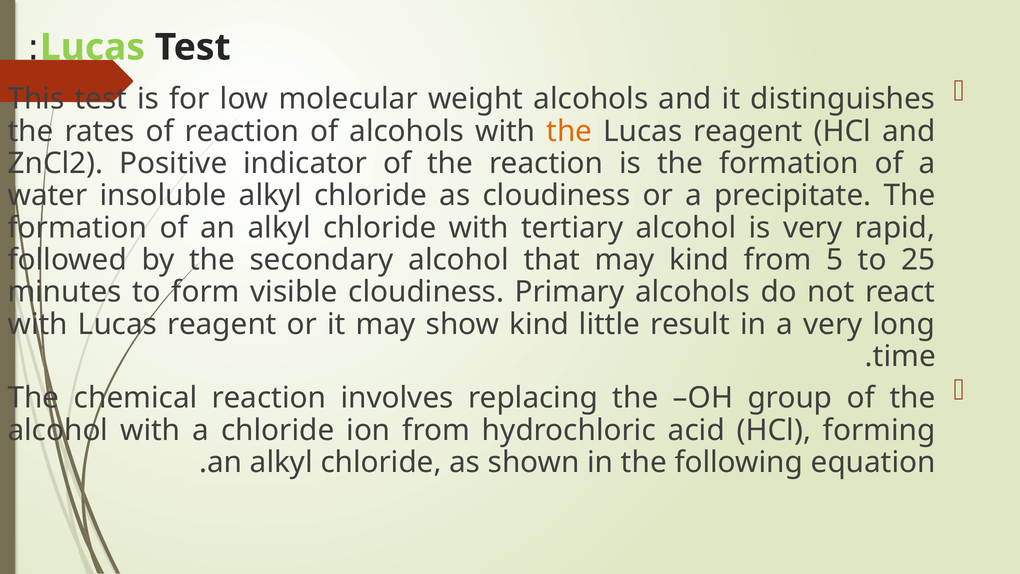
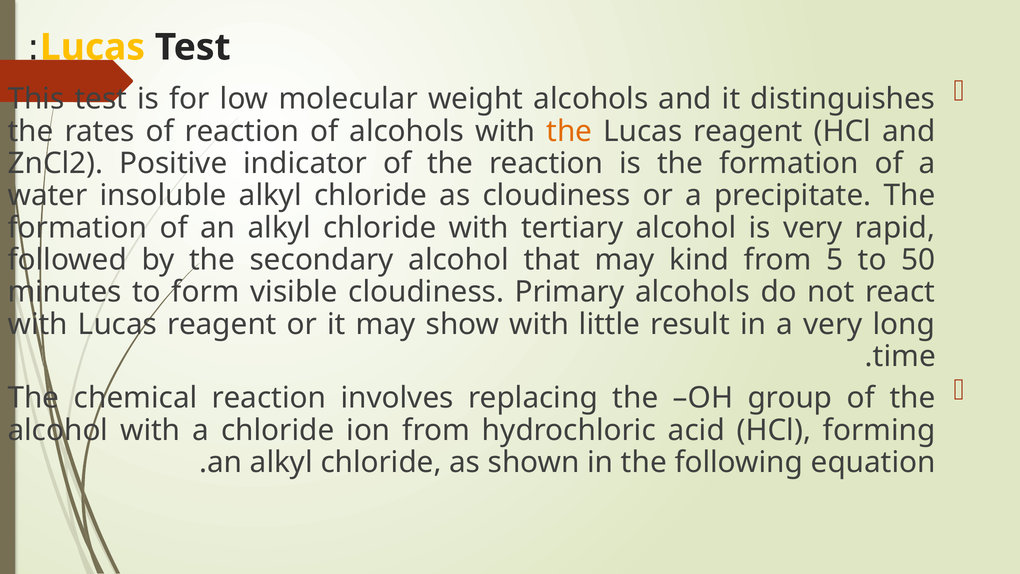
Lucas colour: light green -> yellow (92, 47)
25: 25 -> 50 (918, 260)
show kind: kind -> with (539, 324)
